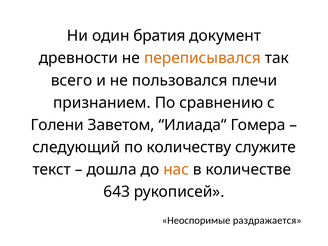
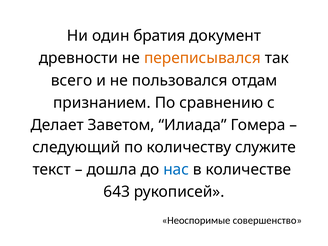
плечи: плечи -> отдам (254, 80)
Голени: Голени -> Делает (57, 125)
нас colour: orange -> blue (176, 170)
раздражается: раздражается -> совершенство (267, 221)
